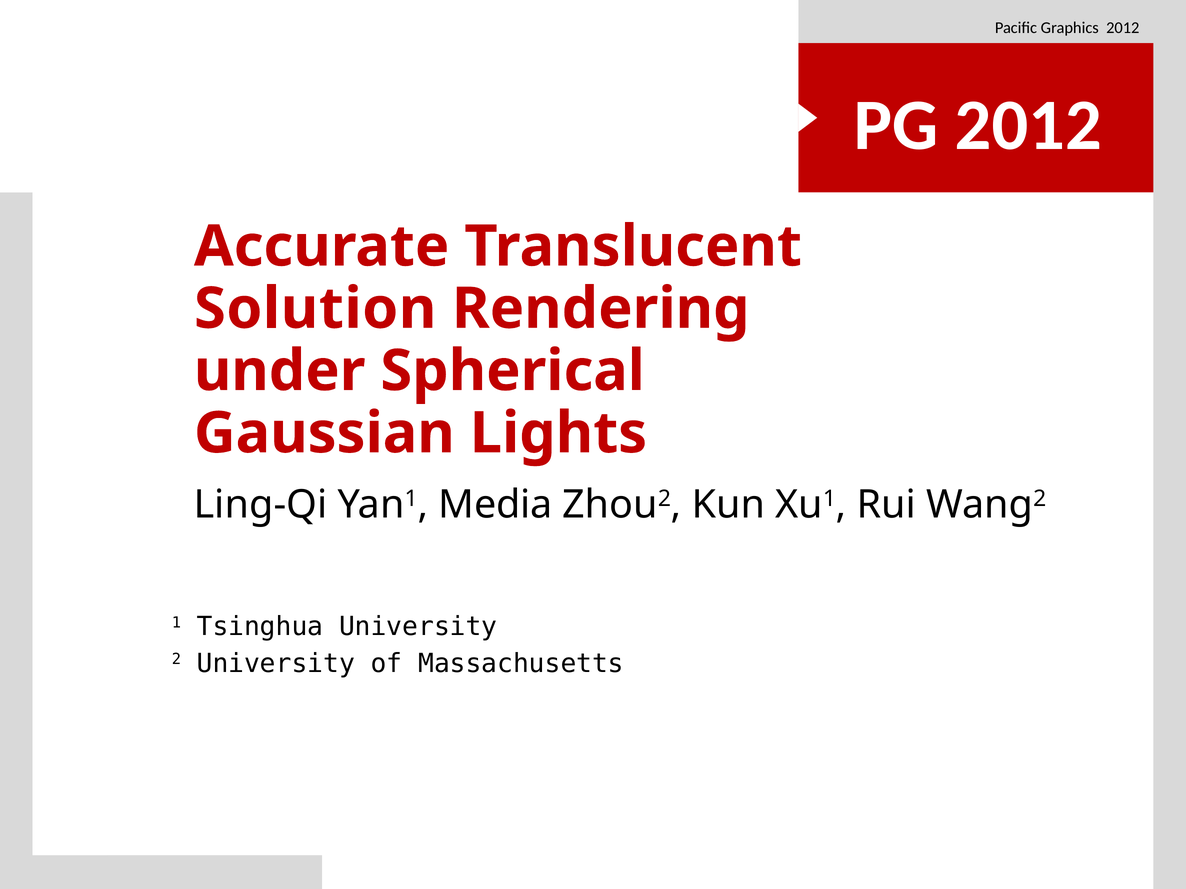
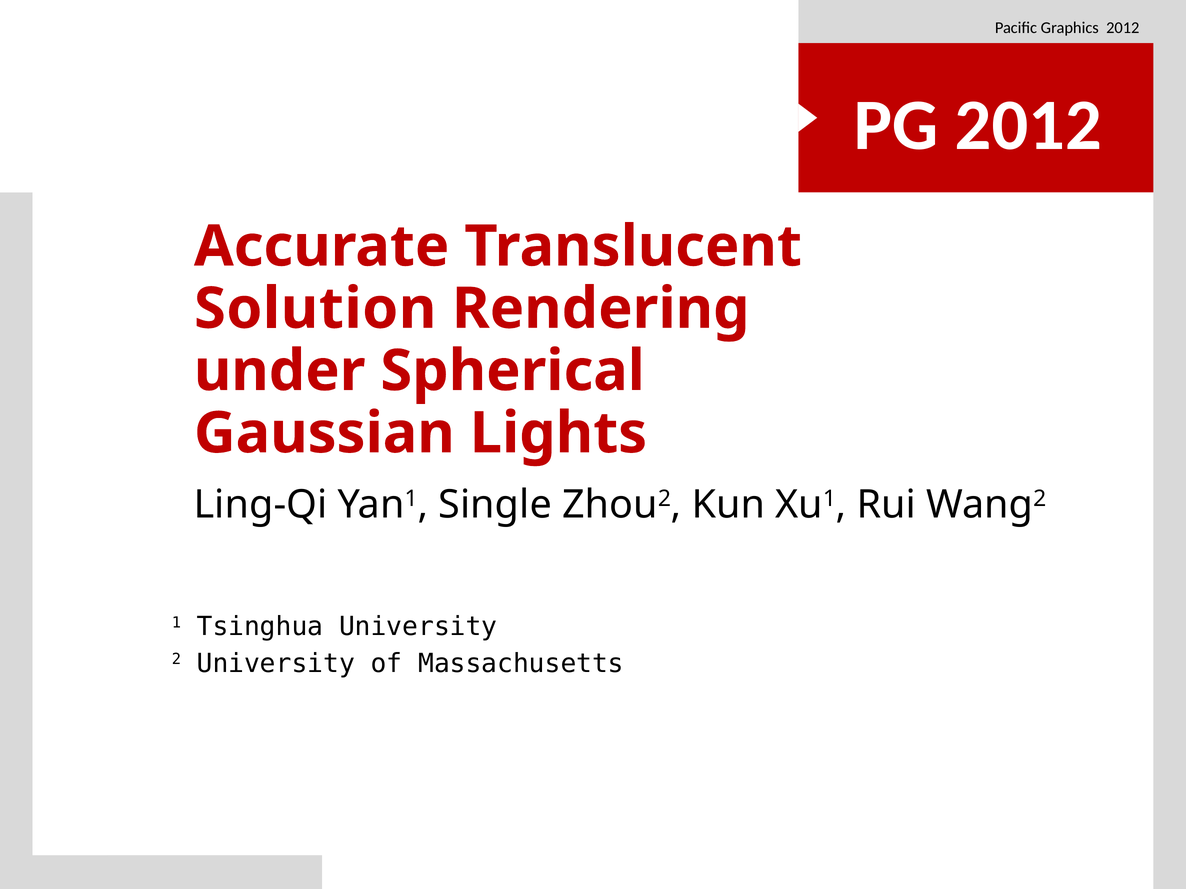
Media: Media -> Single (495, 505)
